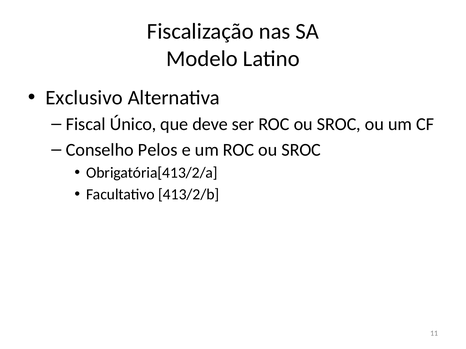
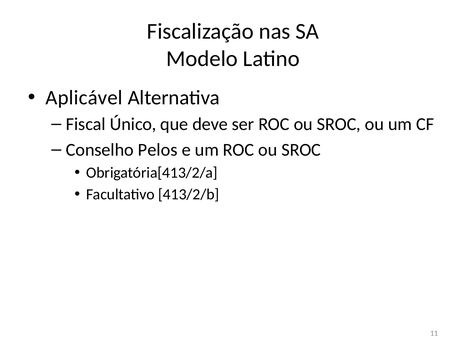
Exclusivo: Exclusivo -> Aplicável (84, 98)
